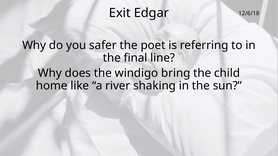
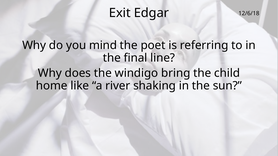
safer: safer -> mind (103, 45)
